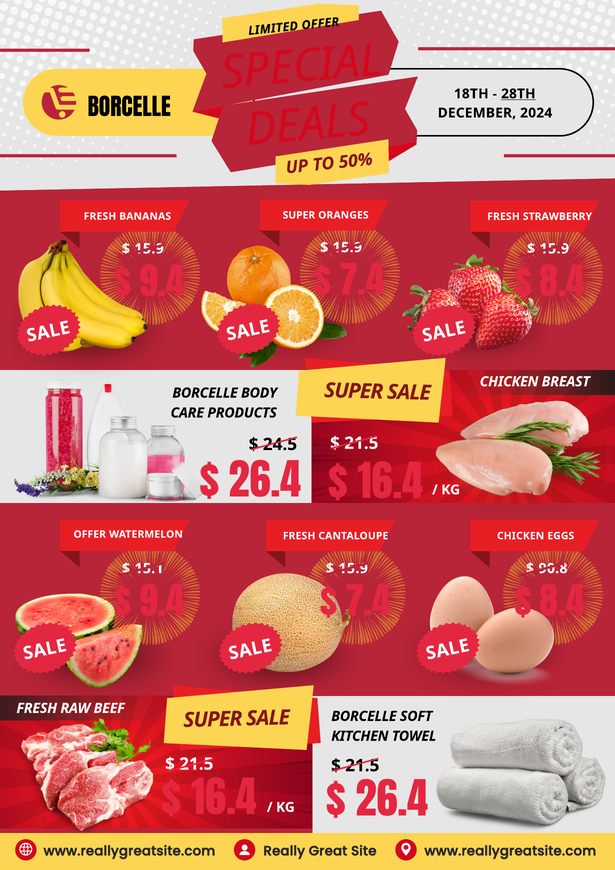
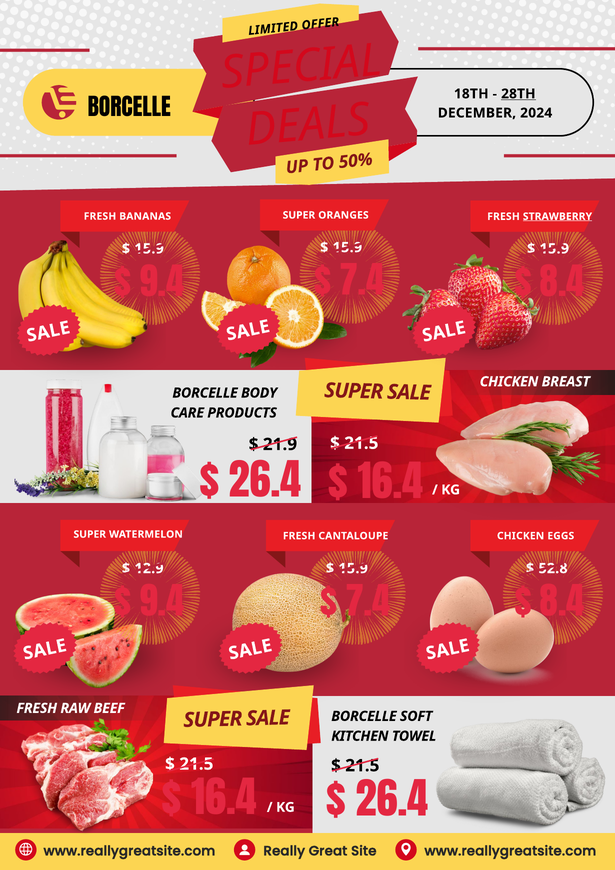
STRAWBERRY underline: none -> present (557, 217)
24.5: 24.5 -> 21.9 (280, 445)
OFFER: OFFER -> SUPER (90, 535)
15.1: 15.1 -> 12.9 (149, 569)
90.8: 90.8 -> 52.8 (553, 569)
